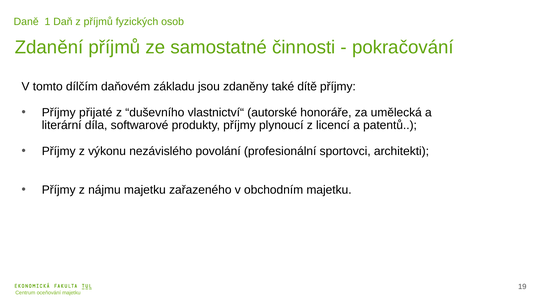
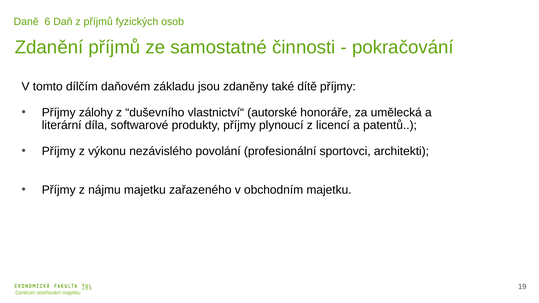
1: 1 -> 6 (47, 22)
přijaté: přijaté -> zálohy (96, 112)
